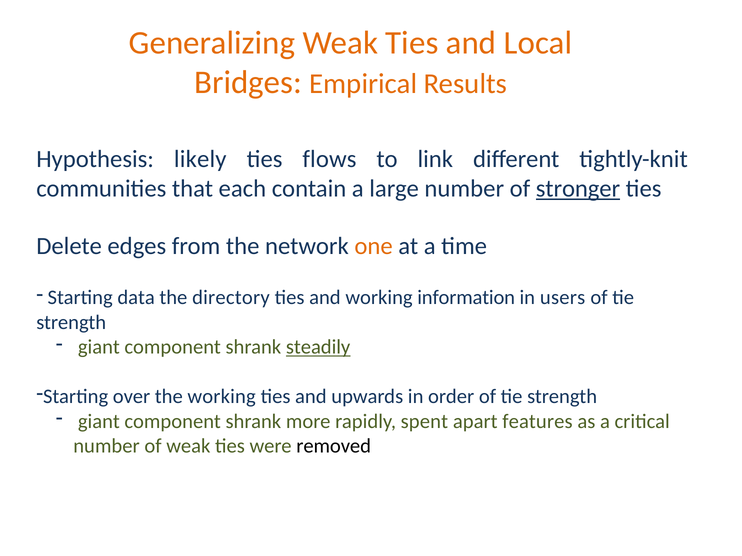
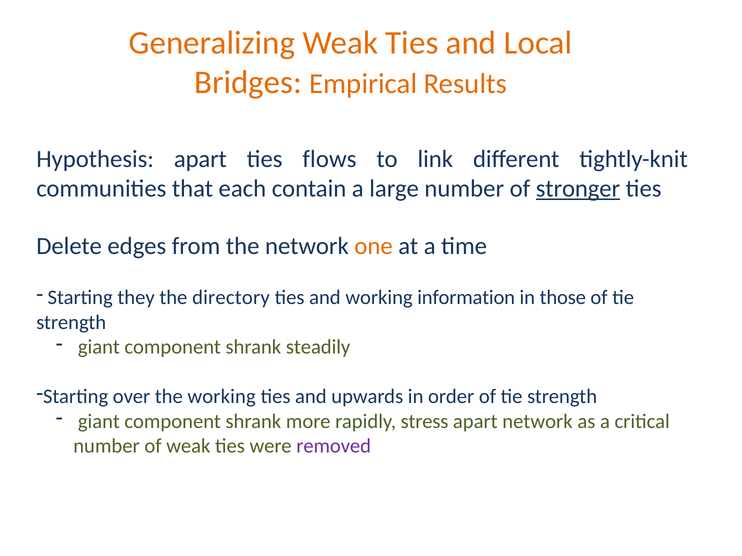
Hypothesis likely: likely -> apart (200, 159)
data: data -> they (136, 298)
users: users -> those (563, 298)
steadily underline: present -> none (318, 347)
spent: spent -> stress (425, 422)
apart features: features -> network (537, 422)
removed colour: black -> purple (334, 446)
